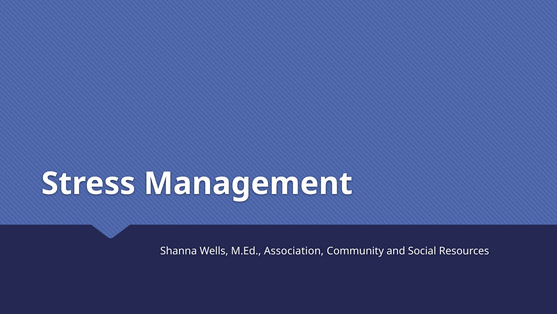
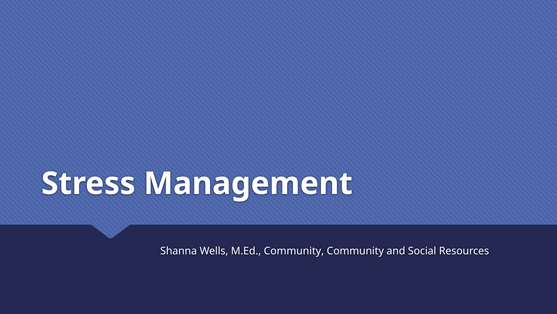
M.Ed Association: Association -> Community (294, 250)
